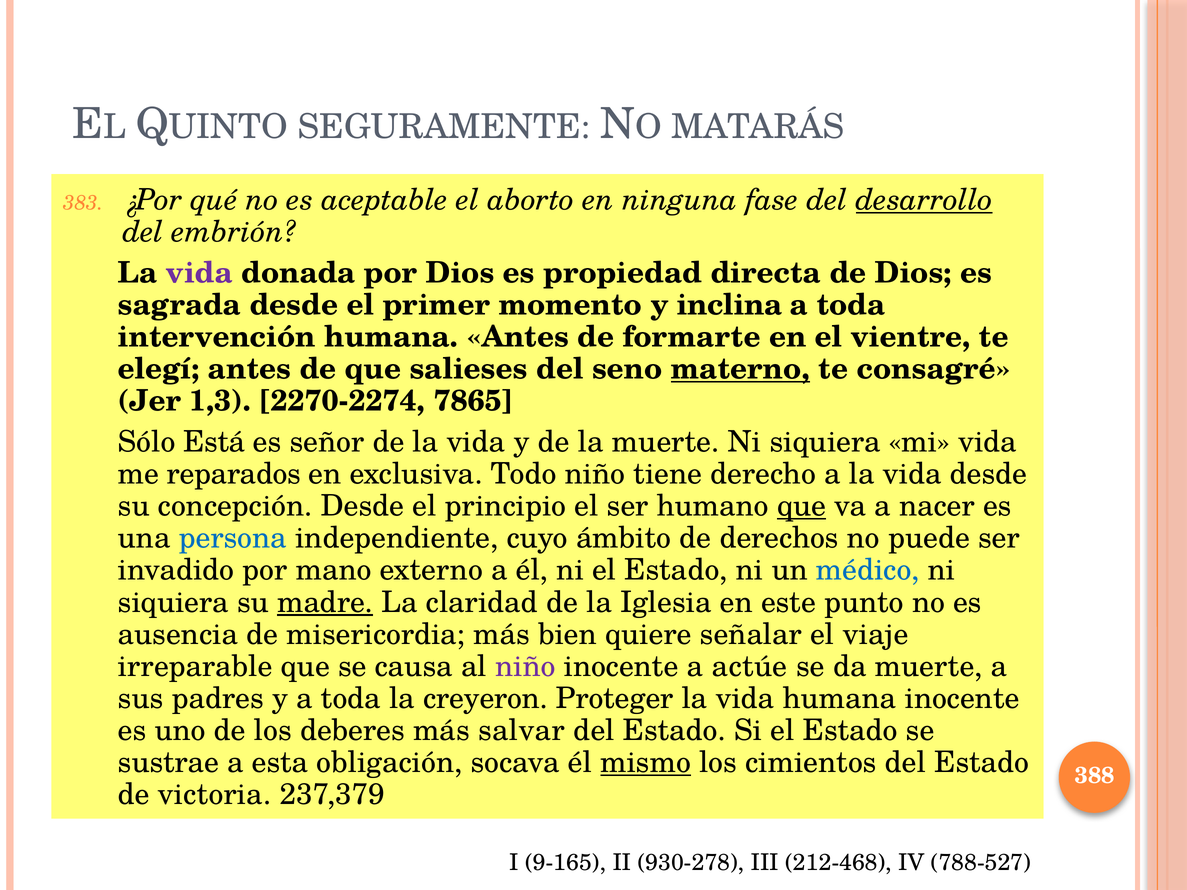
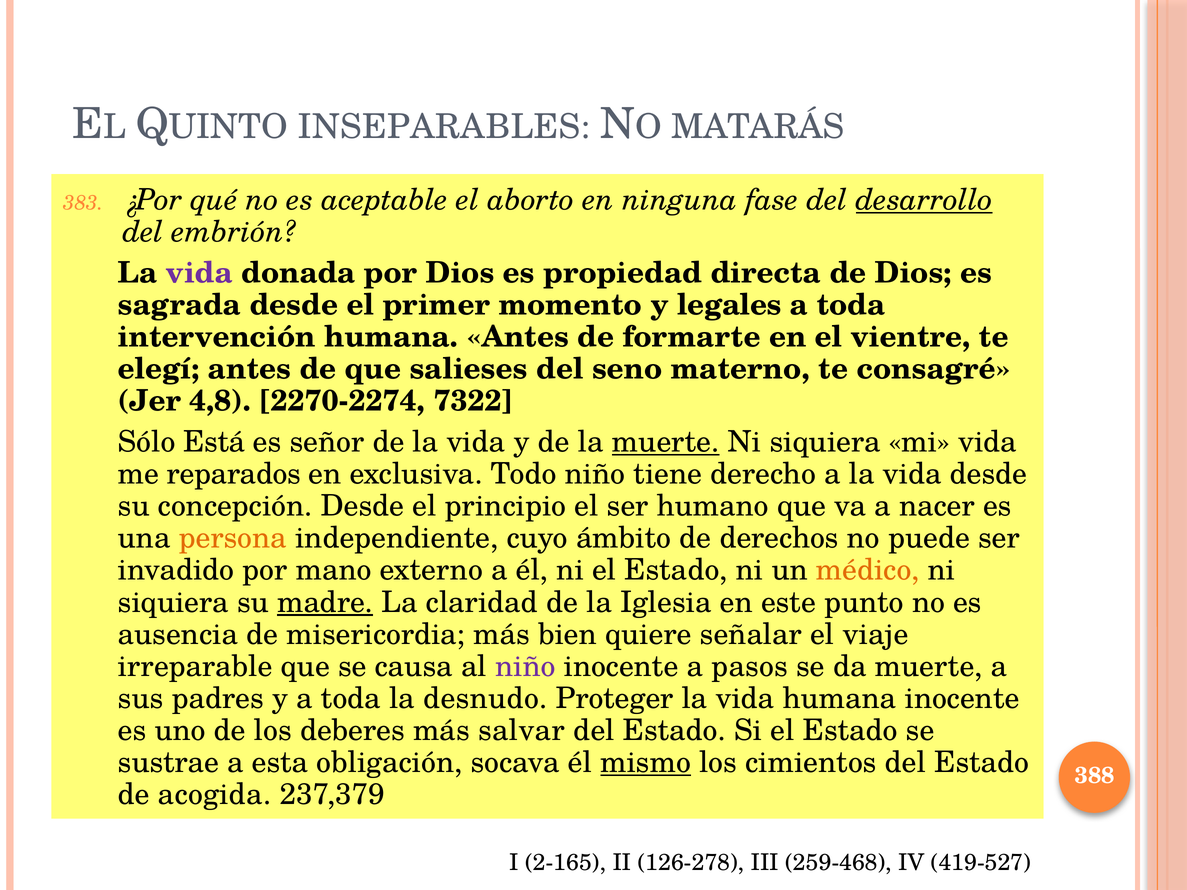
SEGURAMENTE: SEGURAMENTE -> INSEPARABLES (444, 127)
inclina: inclina -> legales (729, 305)
materno underline: present -> none (740, 369)
1,3: 1,3 -> 4,8 (220, 401)
7865: 7865 -> 7322 (473, 401)
muerte underline: none -> present (666, 442)
que underline: present -> none (802, 506)
persona colour: blue -> orange (233, 538)
médico colour: blue -> orange (868, 570)
actúe: actúe -> pasos (750, 667)
creyeron: creyeron -> desnudo (485, 699)
victoria: victoria -> acogida (215, 795)
9-165: 9-165 -> 2-165 (566, 863)
930-278: 930-278 -> 126-278 (691, 863)
212-468: 212-468 -> 259-468 (839, 863)
788-527: 788-527 -> 419-527 (981, 863)
